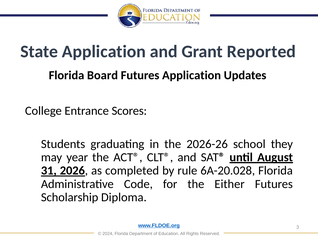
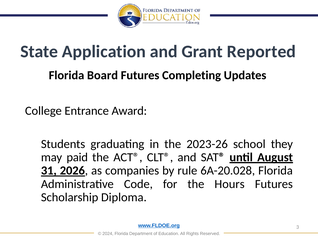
Futures Application: Application -> Completing (192, 75)
Scores: Scores -> Award (129, 111)
2026-26: 2026-26 -> 2023-26 (207, 144)
year: year -> paid (77, 158)
completed: completed -> companies (132, 171)
Either: Either -> Hours (230, 184)
